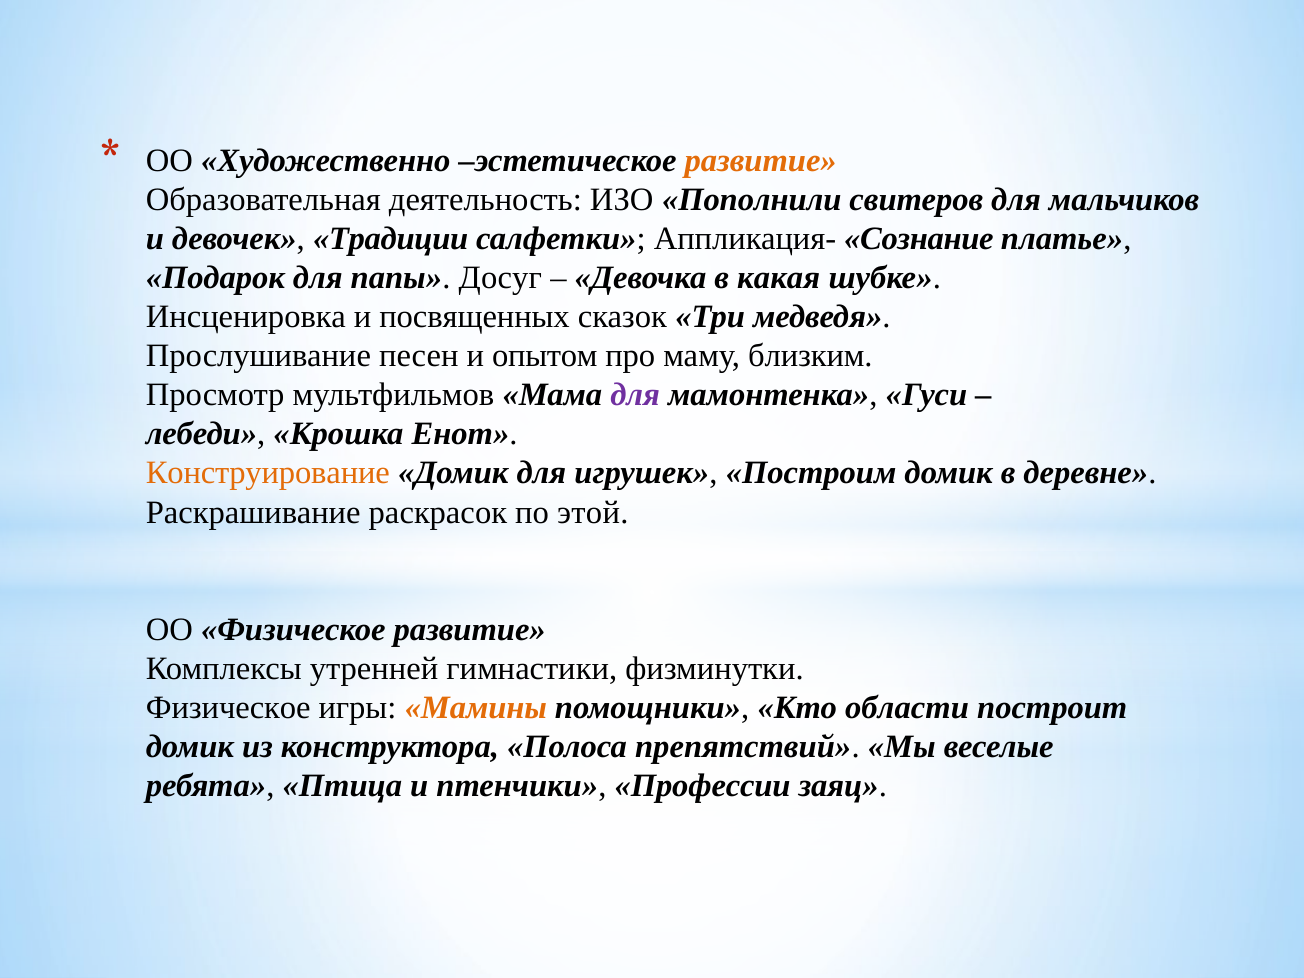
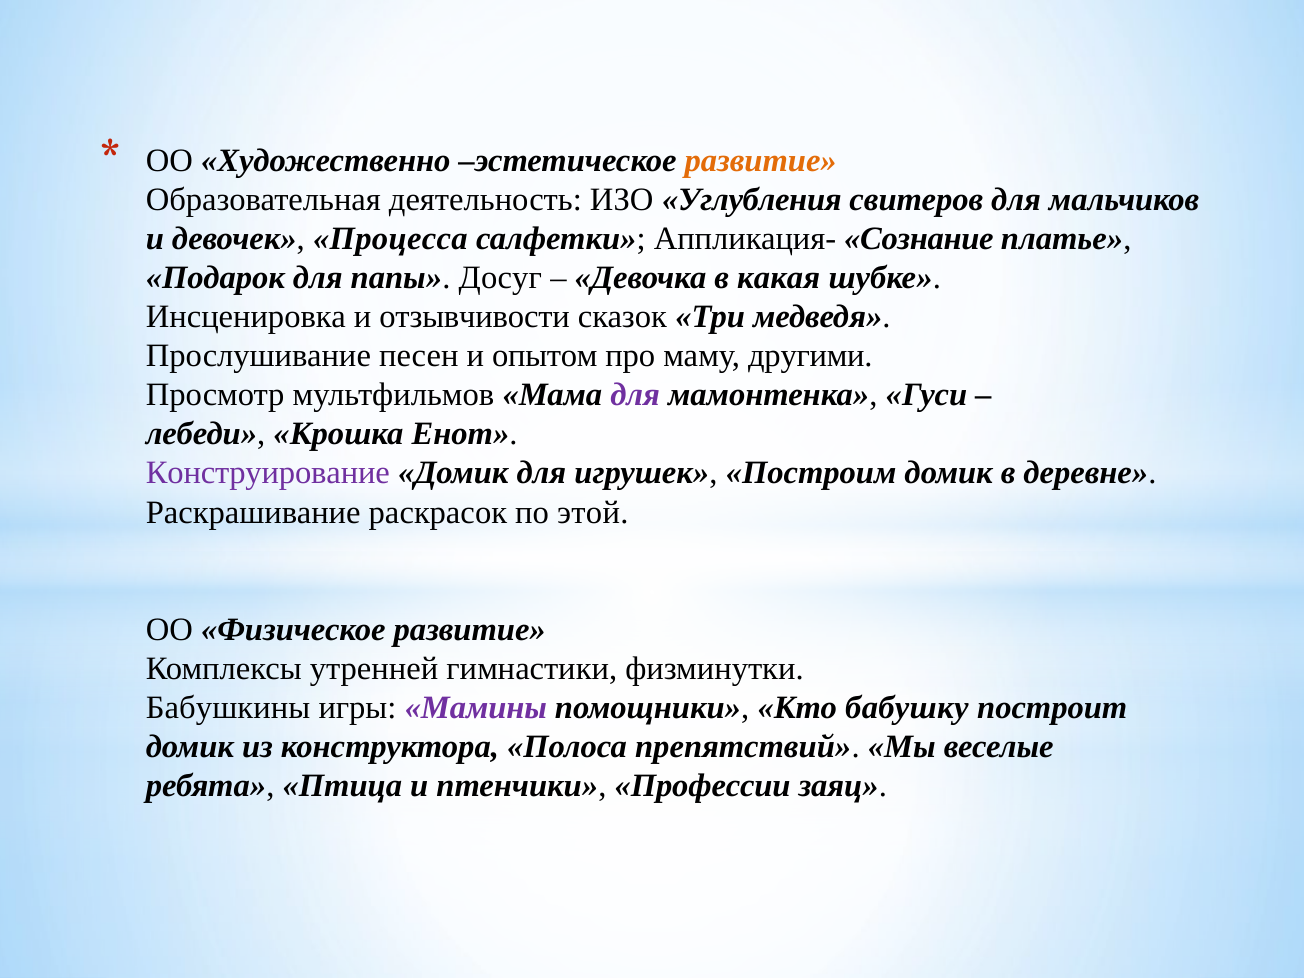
Пополнили: Пополнили -> Углубления (752, 199)
Традиции: Традиции -> Процесса (390, 238)
посвященных: посвященных -> отзывчивости (475, 317)
близким: близким -> другими (810, 356)
Конструирование colour: orange -> purple (268, 473)
Физическое: Физическое -> Бабушкины (228, 708)
Мамины colour: orange -> purple (476, 708)
области: области -> бабушку (907, 708)
